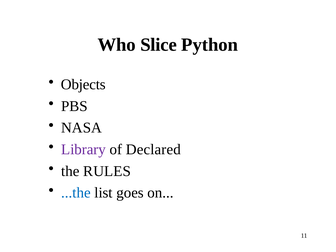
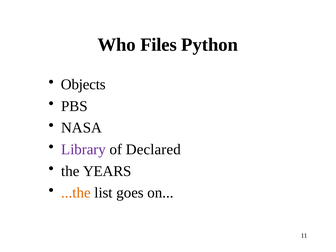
Slice: Slice -> Files (159, 45)
RULES: RULES -> YEARS (107, 171)
...the colour: blue -> orange (76, 193)
